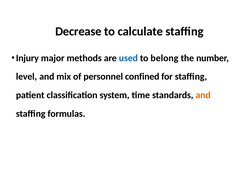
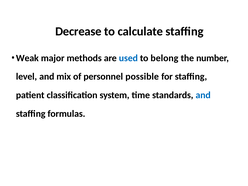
Injury: Injury -> Weak (27, 58)
confined: confined -> possible (142, 77)
and colour: orange -> blue (203, 95)
